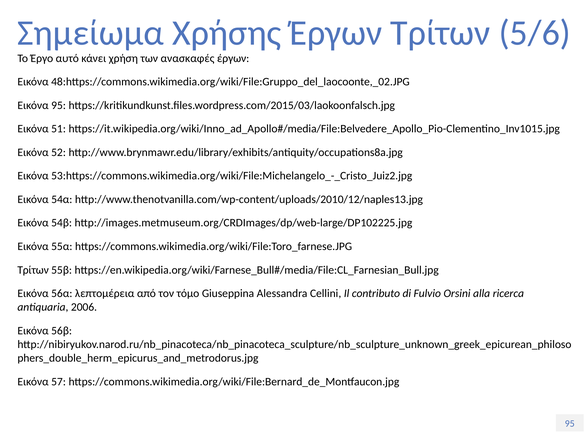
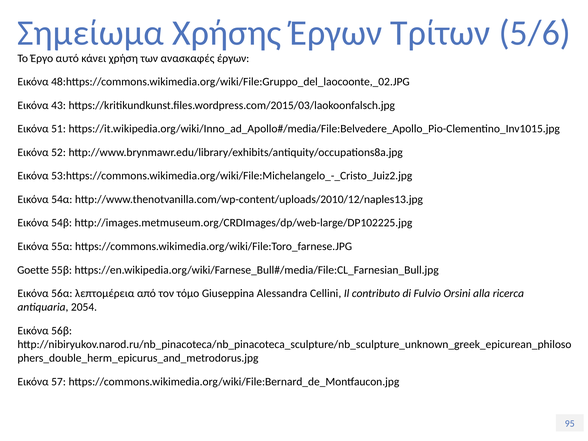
Εικόνα 95: 95 -> 43 (59, 105)
Τρίτων: Τρίτων -> Goette (33, 270)
2006: 2006 -> 2054 (84, 307)
